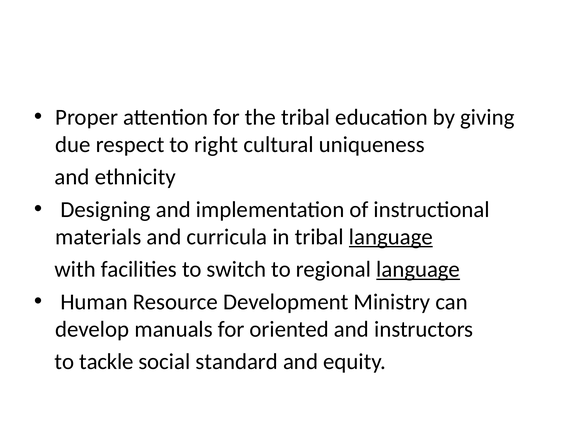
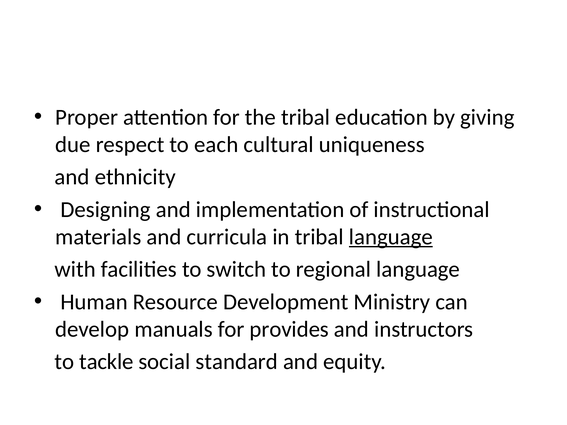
right: right -> each (216, 145)
language underline: present -> none (418, 270)
oriented: oriented -> provides (289, 329)
